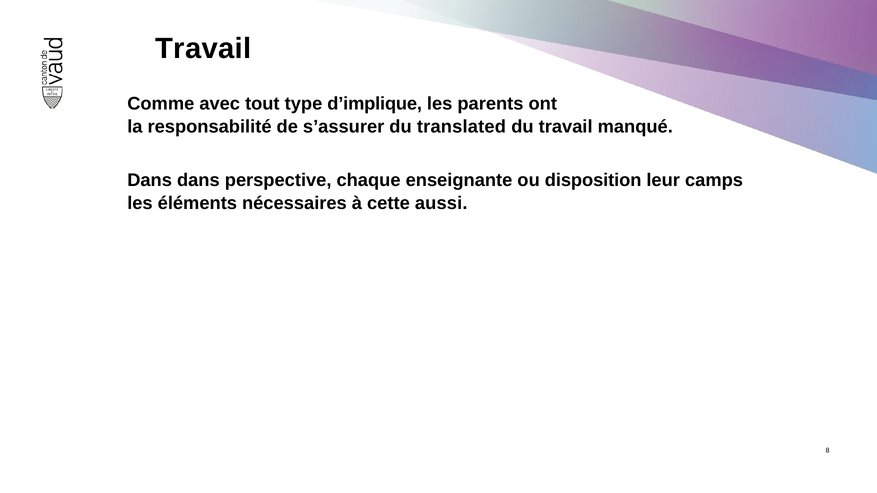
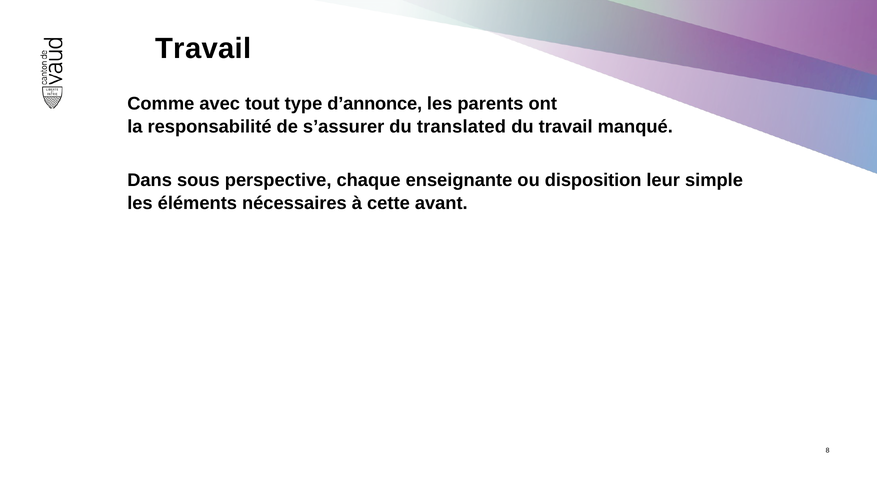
d’implique: d’implique -> d’annonce (375, 104)
Dans dans: dans -> sous (198, 180)
camps: camps -> simple (714, 180)
aussi: aussi -> avant (441, 203)
